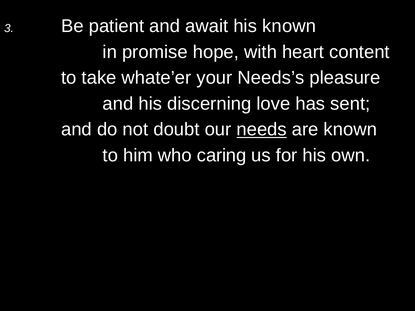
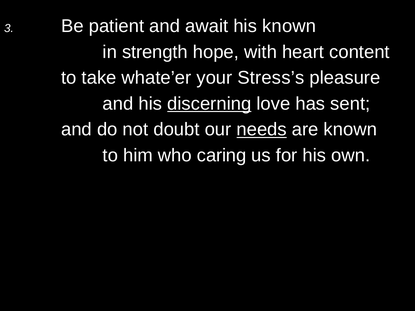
promise: promise -> strength (155, 52)
Needs’s: Needs’s -> Stress’s (271, 78)
discerning underline: none -> present (209, 104)
